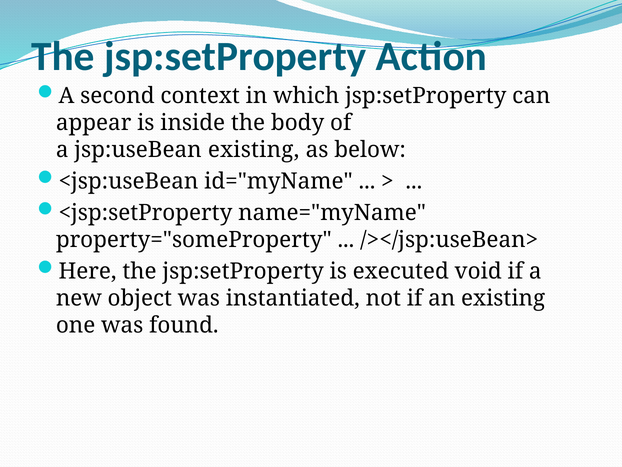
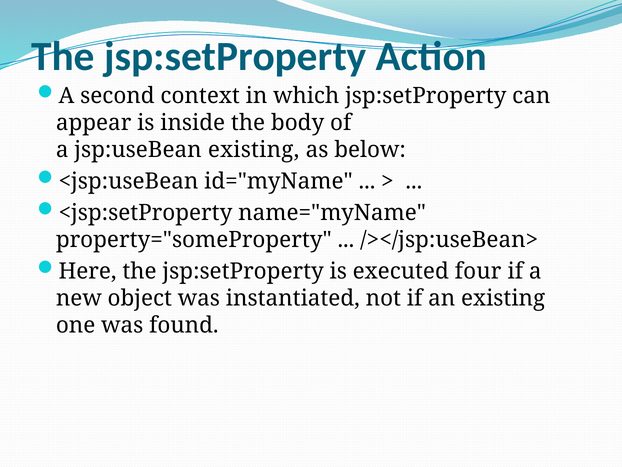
void: void -> four (478, 271)
